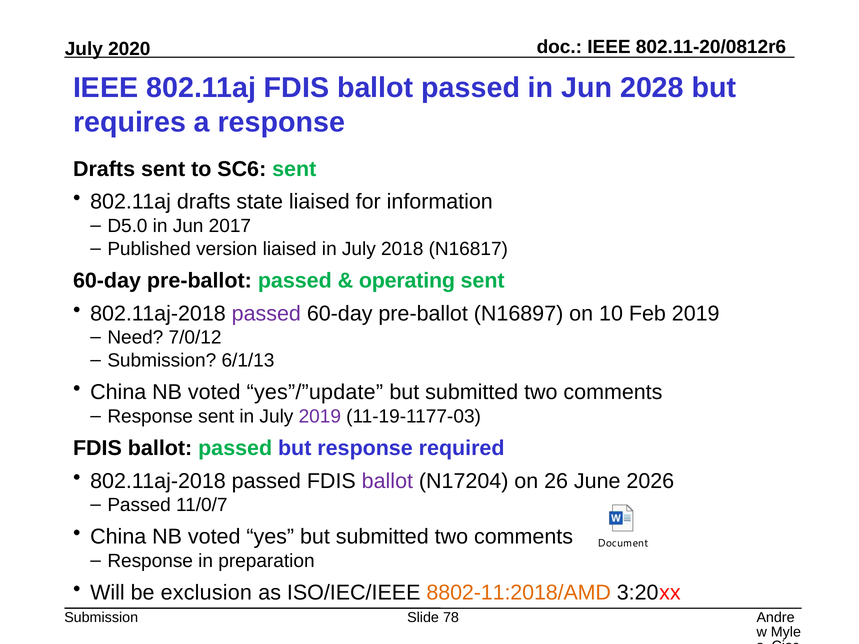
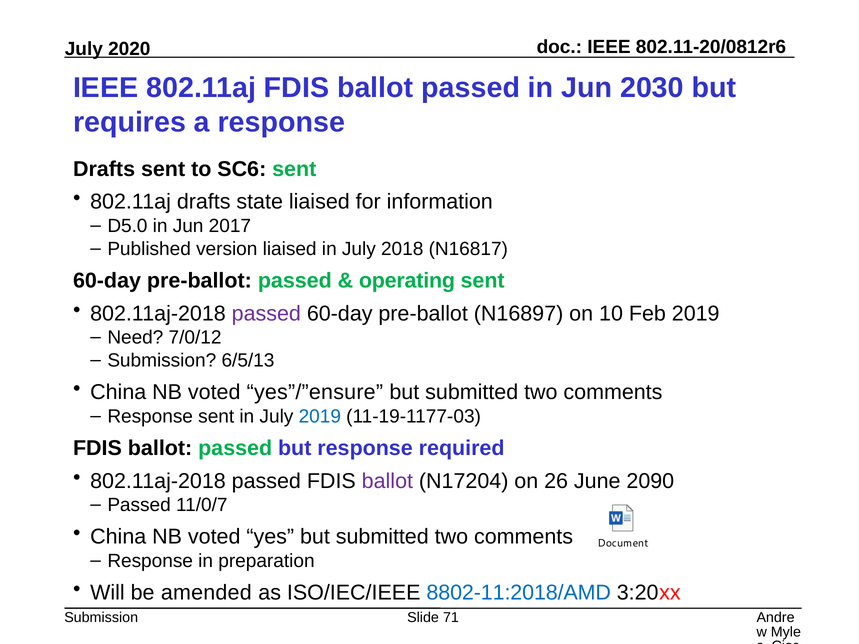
2028: 2028 -> 2030 (652, 88)
6/1/13: 6/1/13 -> 6/5/13 (248, 361)
yes”/”update: yes”/”update -> yes”/”ensure (315, 392)
2019 colour: purple -> blue (320, 417)
2026: 2026 -> 2090 (650, 481)
exclusion: exclusion -> amended (206, 593)
8802-11:2018/AMD colour: orange -> blue (519, 593)
78: 78 -> 71 (451, 618)
